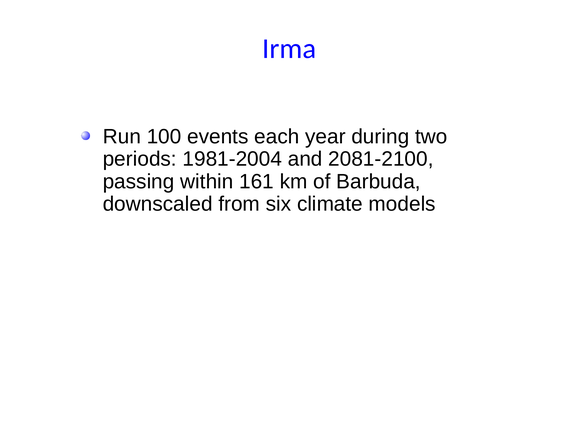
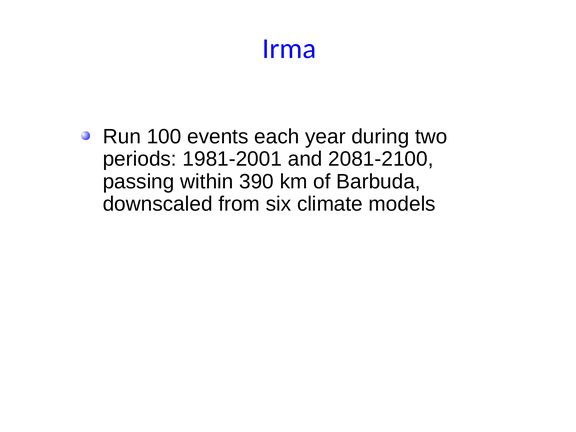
1981-2004: 1981-2004 -> 1981-2001 (232, 159)
161: 161 -> 390 (257, 182)
